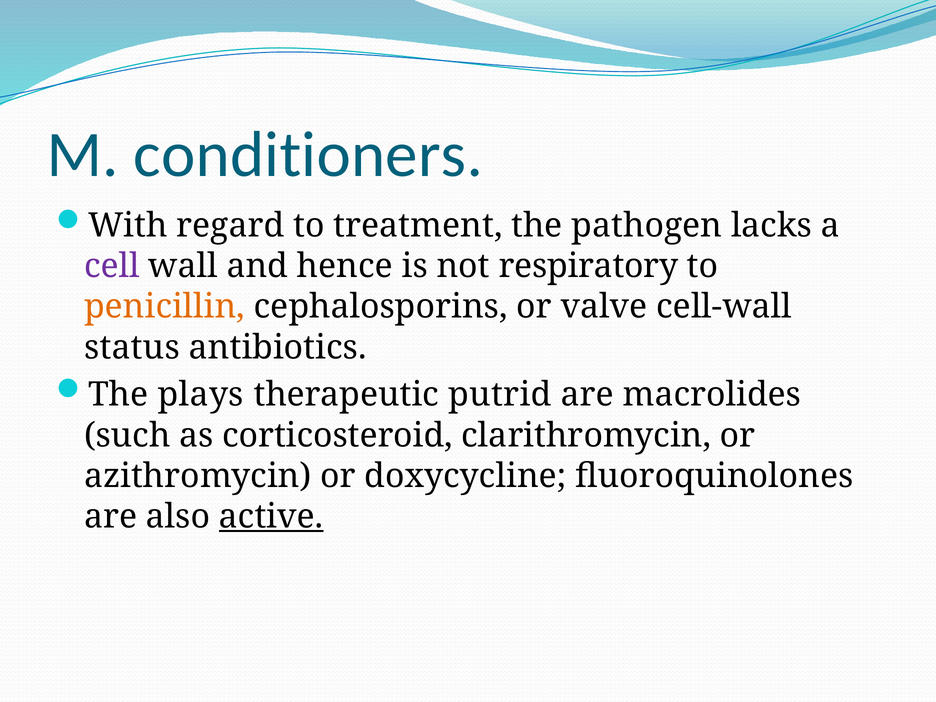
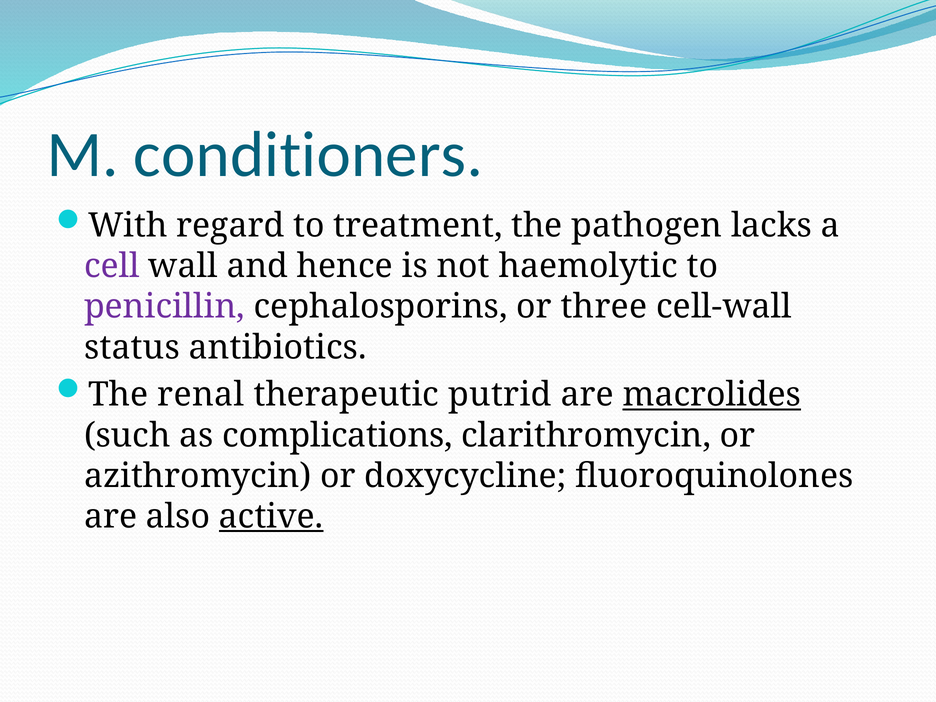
respiratory: respiratory -> haemolytic (588, 266)
penicillin colour: orange -> purple (165, 307)
valve: valve -> three (604, 307)
plays: plays -> renal (201, 395)
macrolides underline: none -> present (712, 395)
corticosteroid: corticosteroid -> complications (338, 435)
